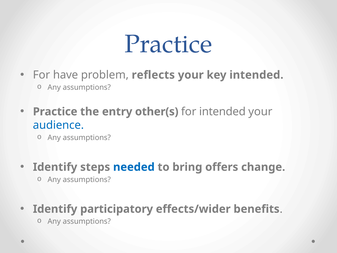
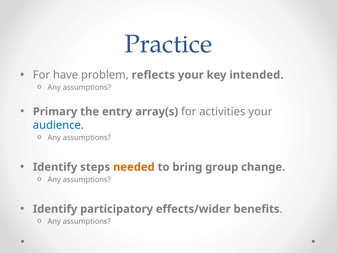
Practice: Practice -> Primary (55, 112)
other(s: other(s -> array(s (157, 112)
for intended: intended -> activities (222, 112)
needed colour: blue -> orange (134, 167)
offers: offers -> group (222, 167)
